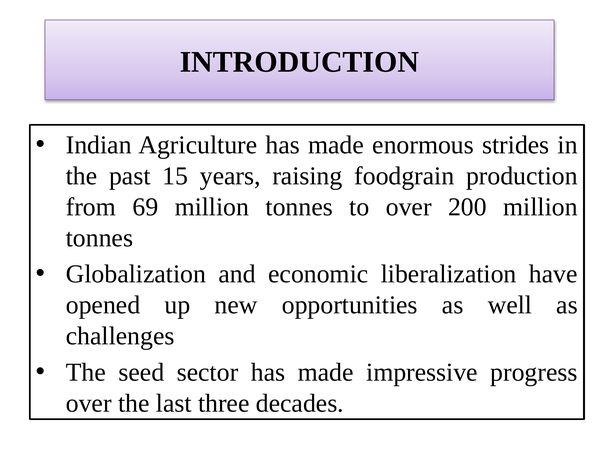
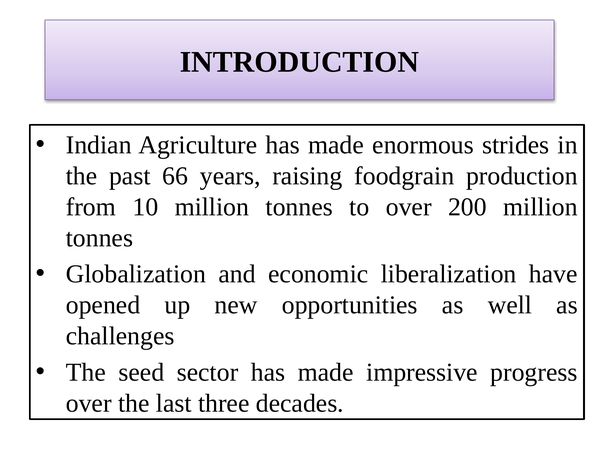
15: 15 -> 66 (175, 176)
69: 69 -> 10 (145, 207)
